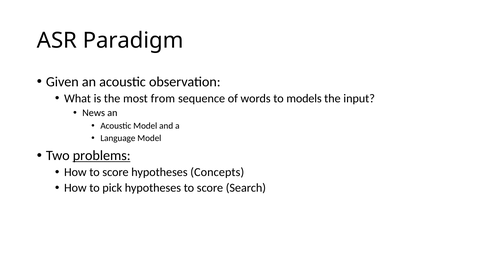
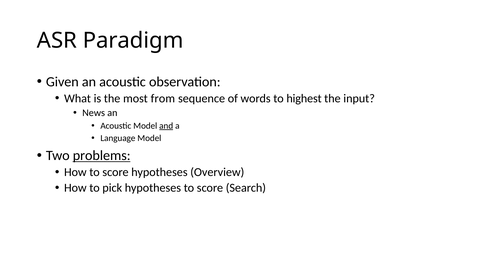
models: models -> highest (304, 99)
and underline: none -> present (166, 126)
Concepts: Concepts -> Overview (217, 172)
